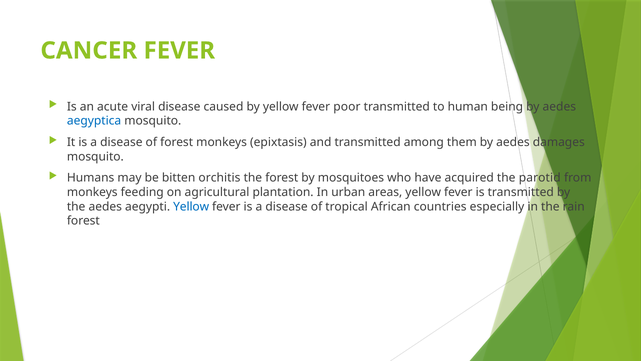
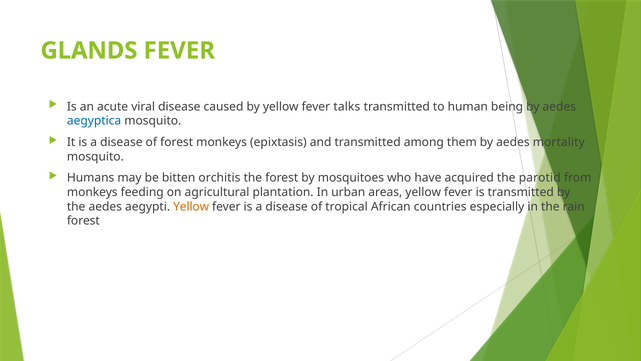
CANCER: CANCER -> GLANDS (89, 51)
poor: poor -> talks (347, 106)
damages: damages -> mortality (559, 142)
Yellow colour: blue -> orange (191, 206)
